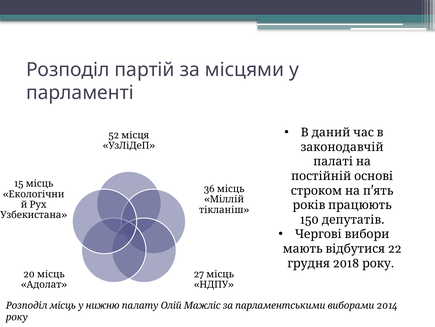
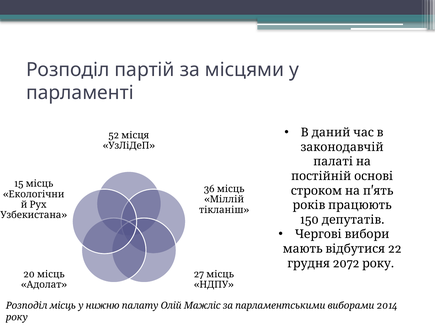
2018: 2018 -> 2072 (346, 263)
